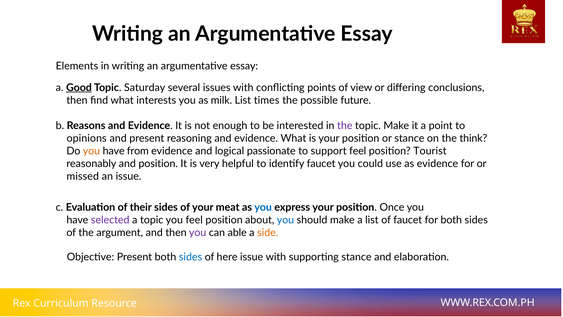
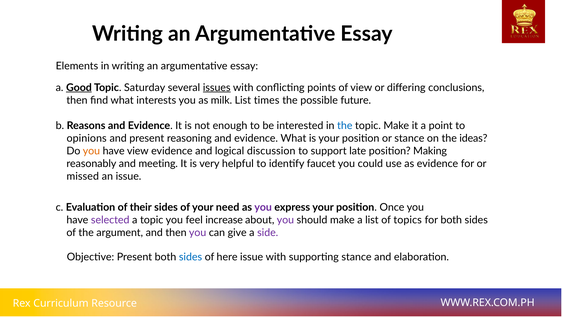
issues underline: none -> present (217, 88)
the colour: purple -> blue (345, 126)
think: think -> ideas (473, 138)
have from: from -> view (138, 151)
passionate: passionate -> discussion (271, 151)
support feel: feel -> late (358, 151)
Tourist: Tourist -> Making (430, 151)
and position: position -> meeting (158, 164)
meat: meat -> need (228, 207)
you colour: blue -> purple (263, 207)
you feel position: position -> increase (224, 220)
you colour: blue -> purple (285, 220)
of faucet: faucet -> topics (408, 220)
able: able -> give (237, 232)
side colour: orange -> purple (268, 232)
